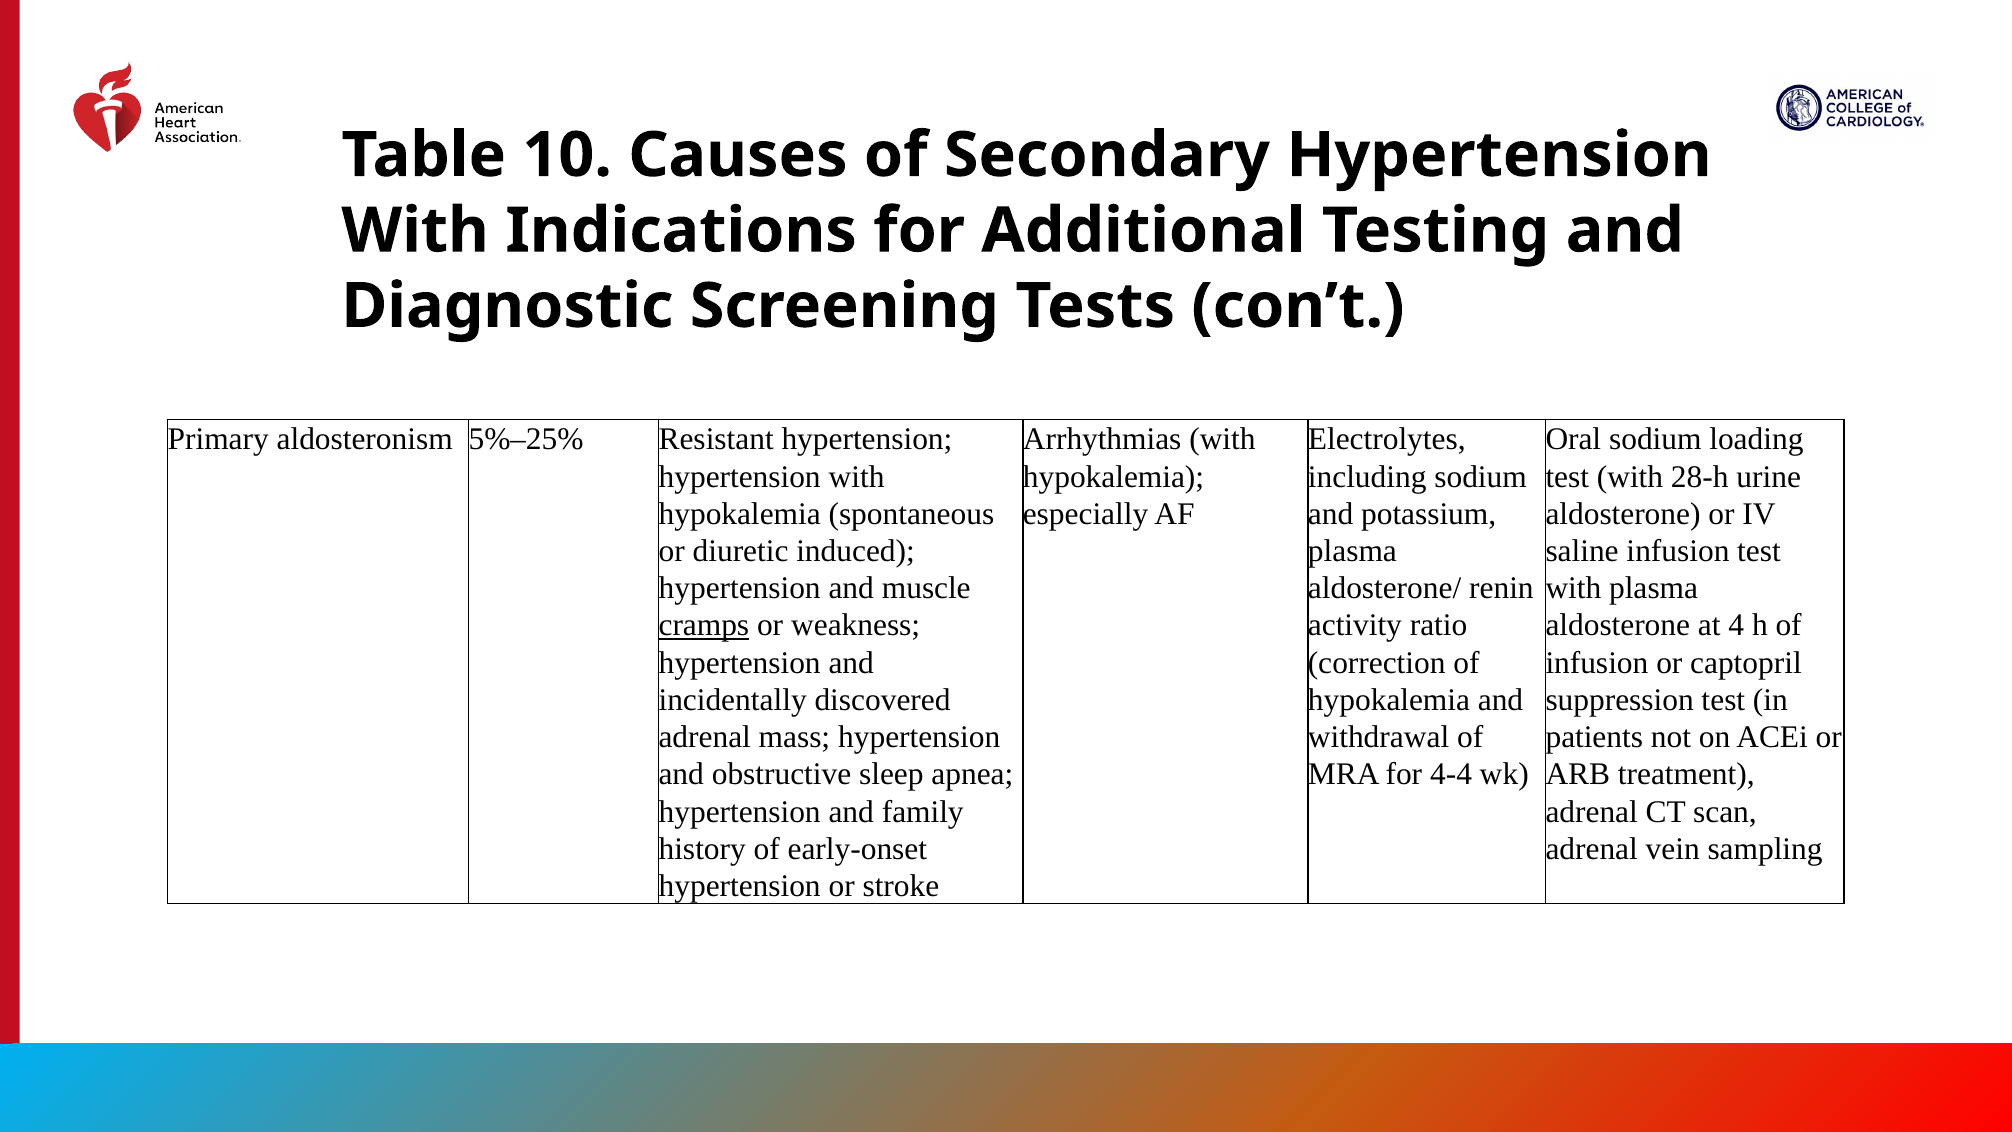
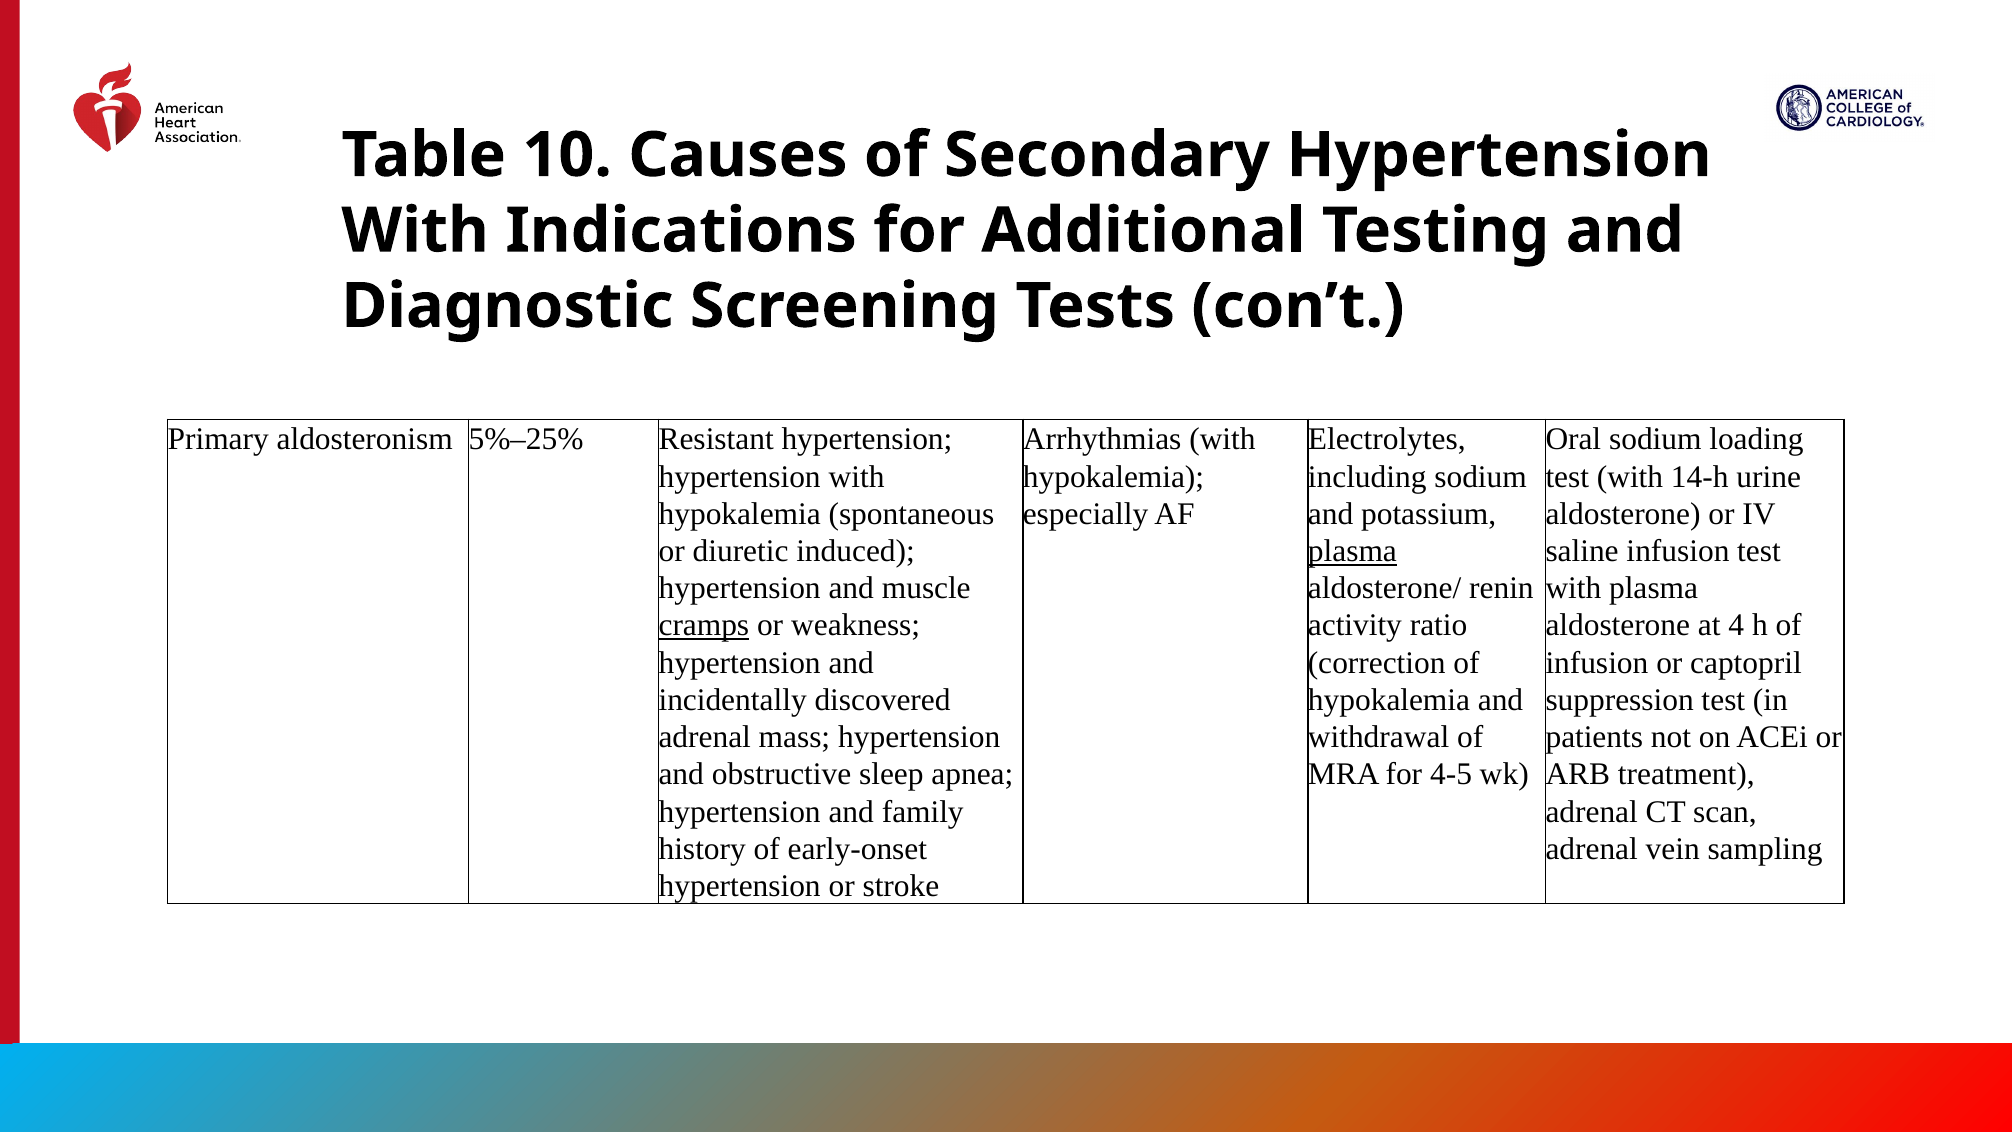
28-h: 28-h -> 14-h (1700, 477)
plasma underline: none -> present (1352, 551)
4-4: 4-4 -> 4-5 (1451, 774)
